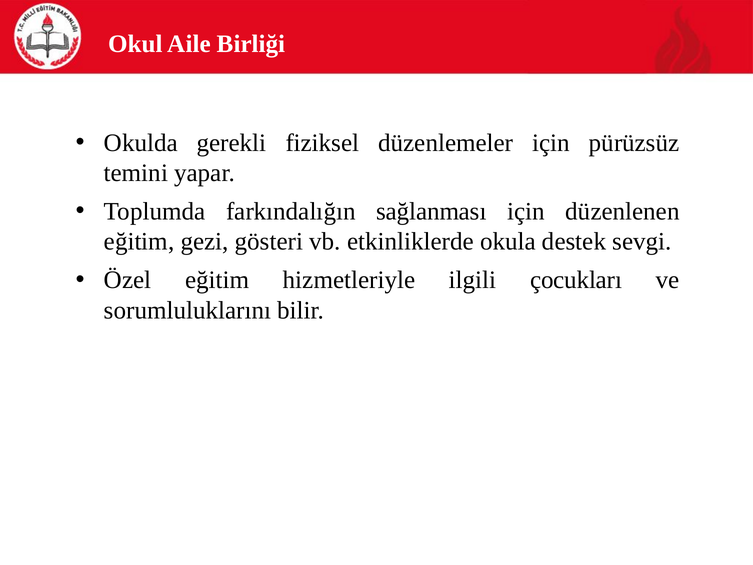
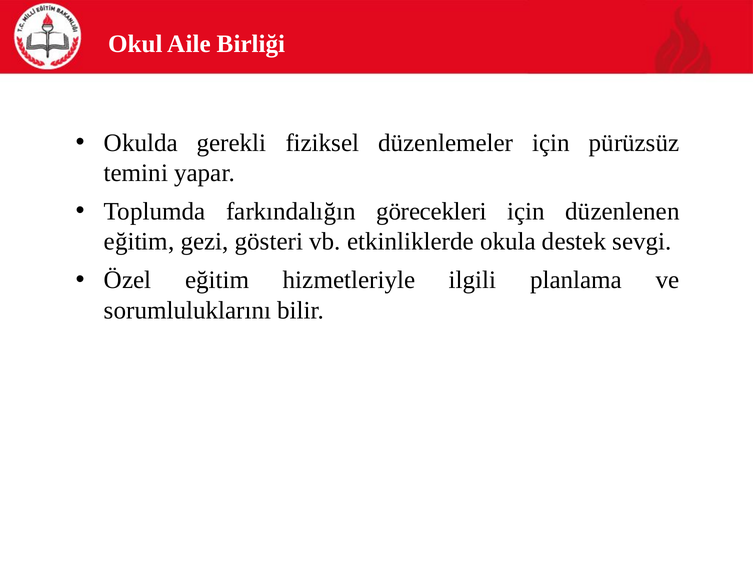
sağlanması: sağlanması -> görecekleri (431, 211)
çocukları: çocukları -> planlama (576, 280)
